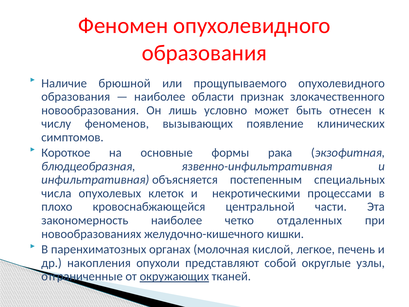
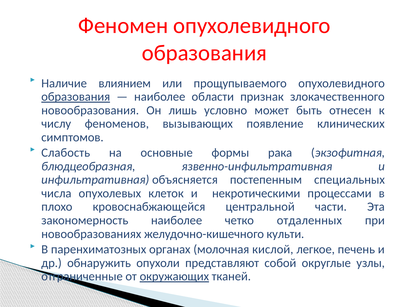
брюшной: брюшной -> влиянием (125, 83)
образования underline: none -> present (76, 97)
Короткое: Короткое -> Слабость (66, 153)
кишки: кишки -> культи (285, 234)
накопления: накопления -> обнаружить (99, 263)
